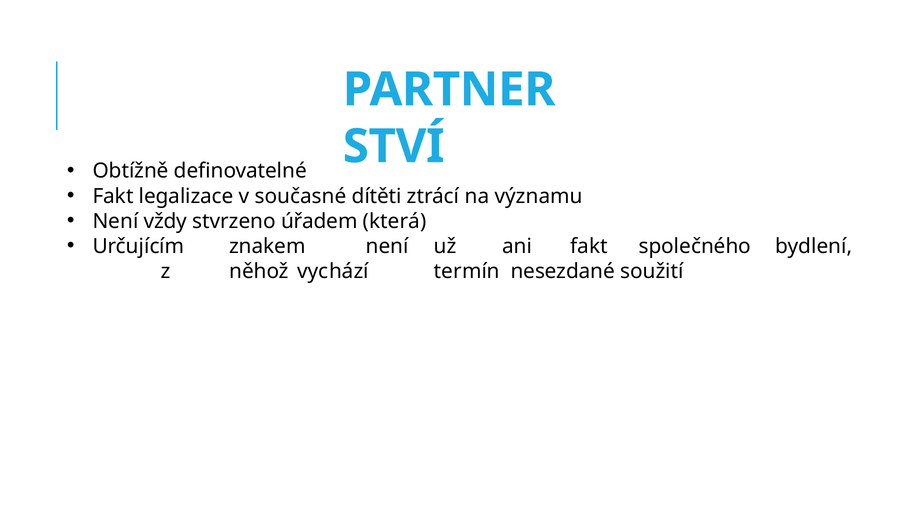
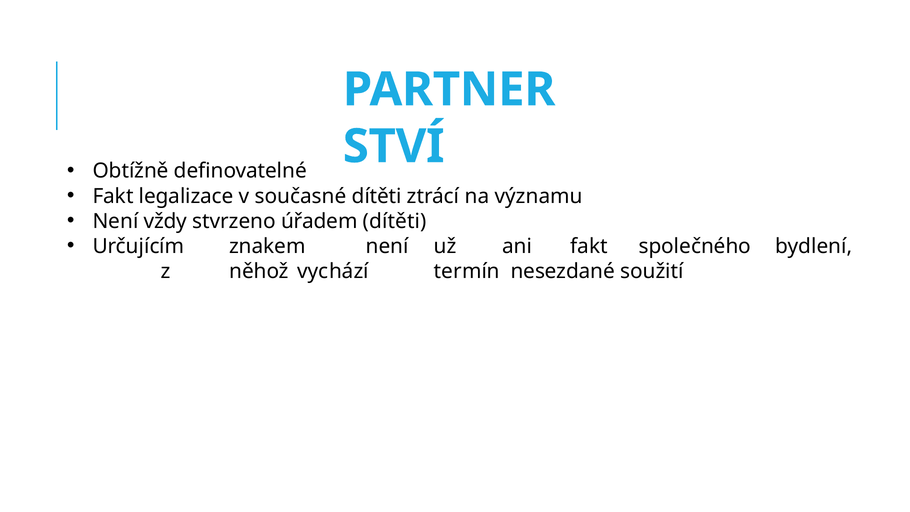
úřadem která: která -> dítěti (395, 221)
